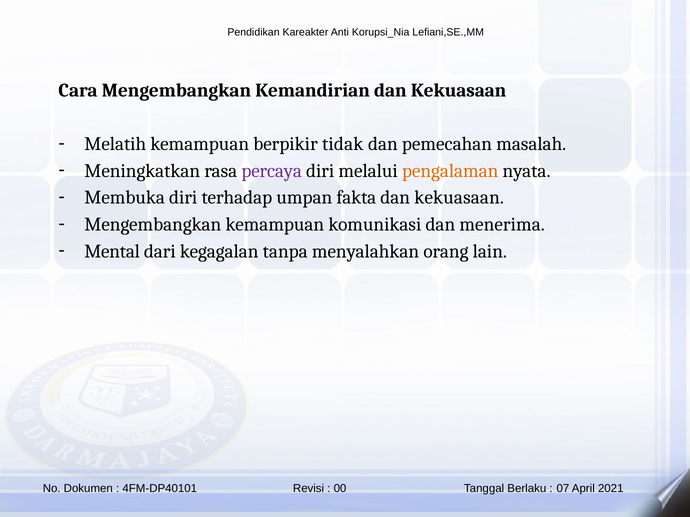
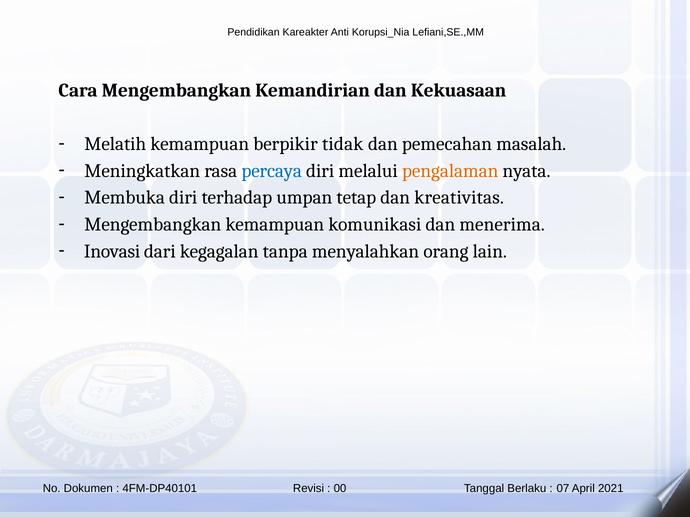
percaya colour: purple -> blue (272, 171)
fakta: fakta -> tetap (356, 198)
kekuasaan: kekuasaan -> kreativitas (459, 198)
Mental: Mental -> Inovasi (112, 251)
